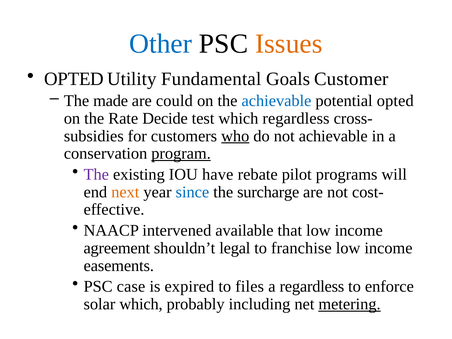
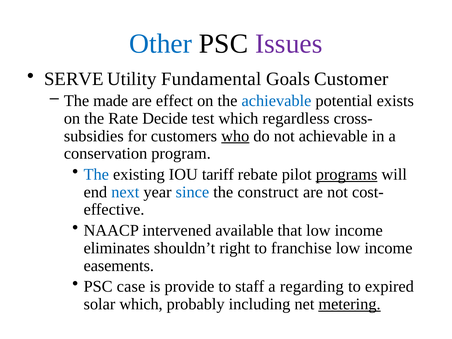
Issues colour: orange -> purple (289, 44)
OPTED: OPTED -> SERVE (74, 79)
could: could -> effect (174, 101)
potential opted: opted -> exists (395, 101)
program underline: present -> none (181, 154)
The colour: purple -> blue (96, 174)
have: have -> tariff (218, 174)
programs underline: none -> present (347, 174)
next colour: orange -> blue (125, 192)
surcharge: surcharge -> construct (268, 192)
agreement: agreement -> eliminates (117, 248)
legal: legal -> right (235, 248)
expired: expired -> provide (189, 286)
files: files -> staff (250, 286)
a regardless: regardless -> regarding (312, 286)
enforce: enforce -> expired (389, 286)
